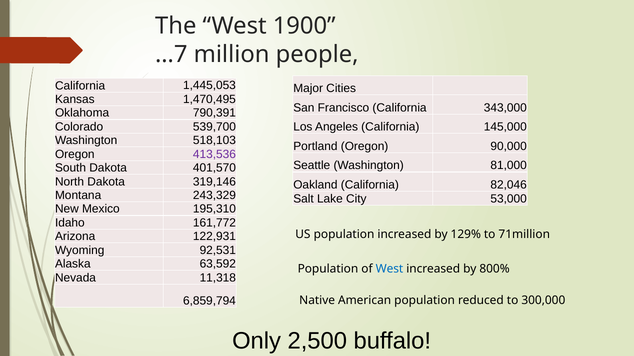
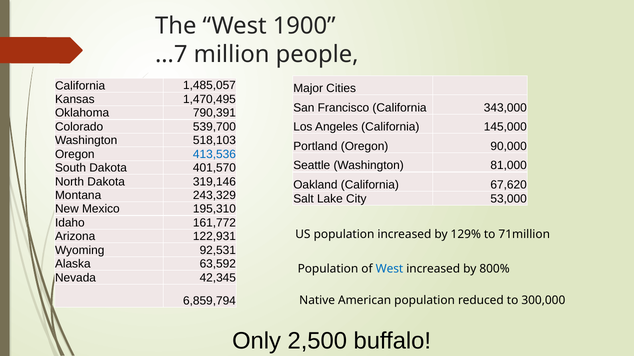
1,445,053: 1,445,053 -> 1,485,057 (209, 86)
413,536 colour: purple -> blue (214, 154)
82,046: 82,046 -> 67,620 (509, 185)
11,318: 11,318 -> 42,345 (218, 278)
